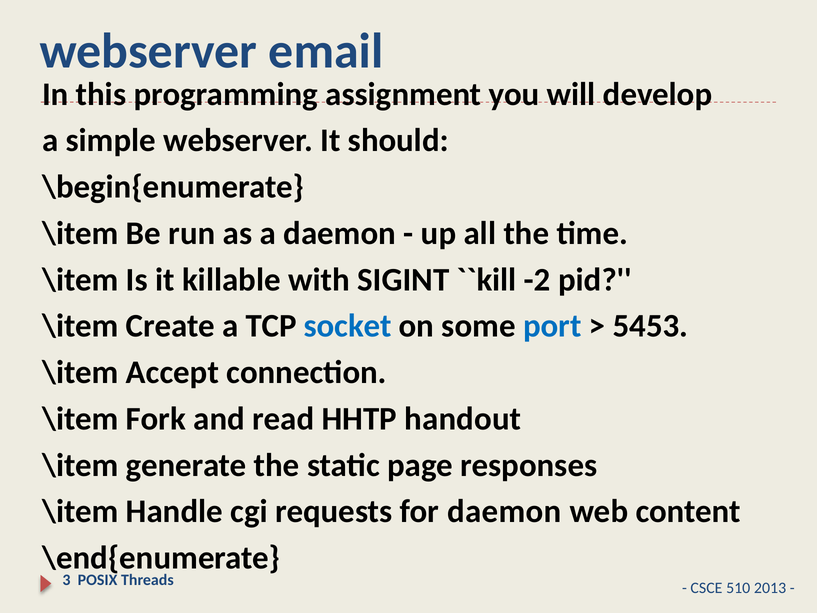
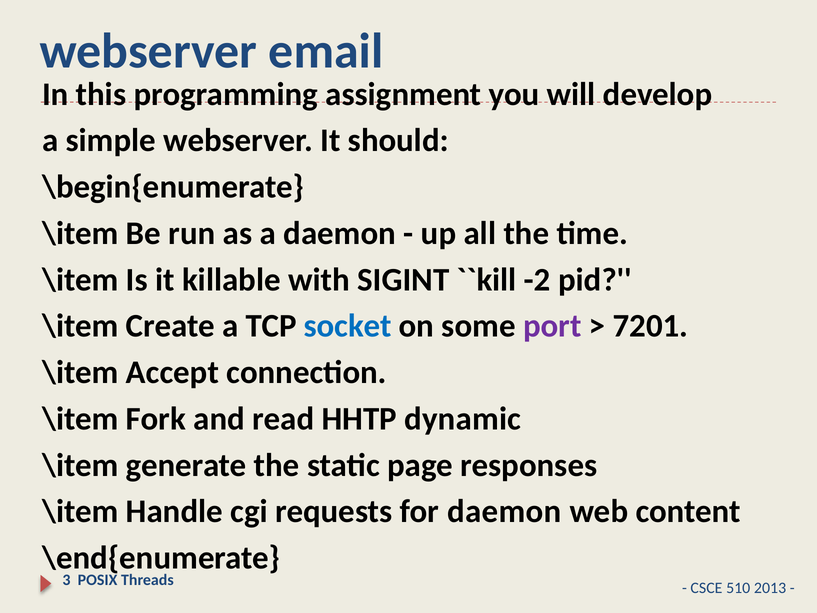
port colour: blue -> purple (552, 326)
5453: 5453 -> 7201 (650, 326)
handout: handout -> dynamic (463, 419)
